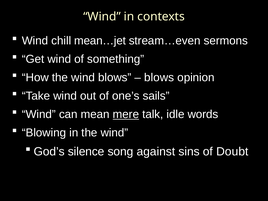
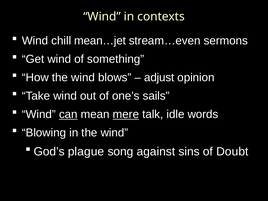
blows: blows -> adjust (159, 78)
can underline: none -> present (68, 114)
silence: silence -> plague (86, 151)
